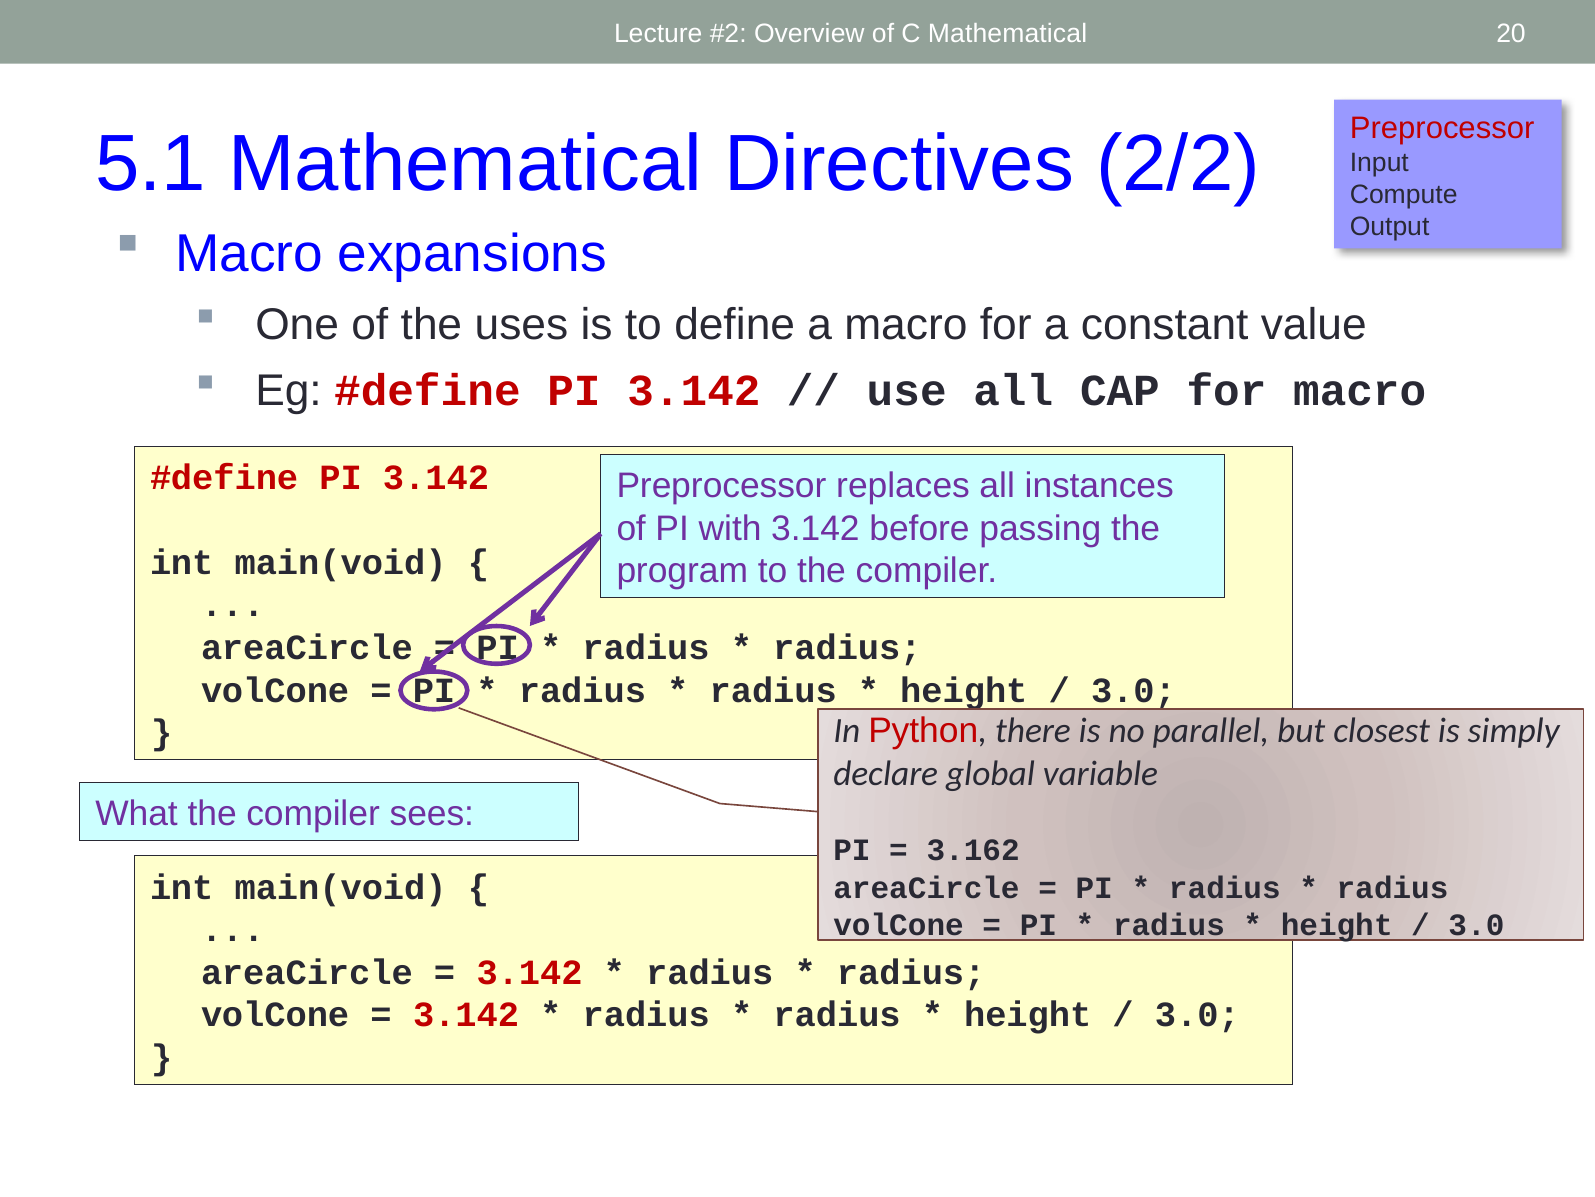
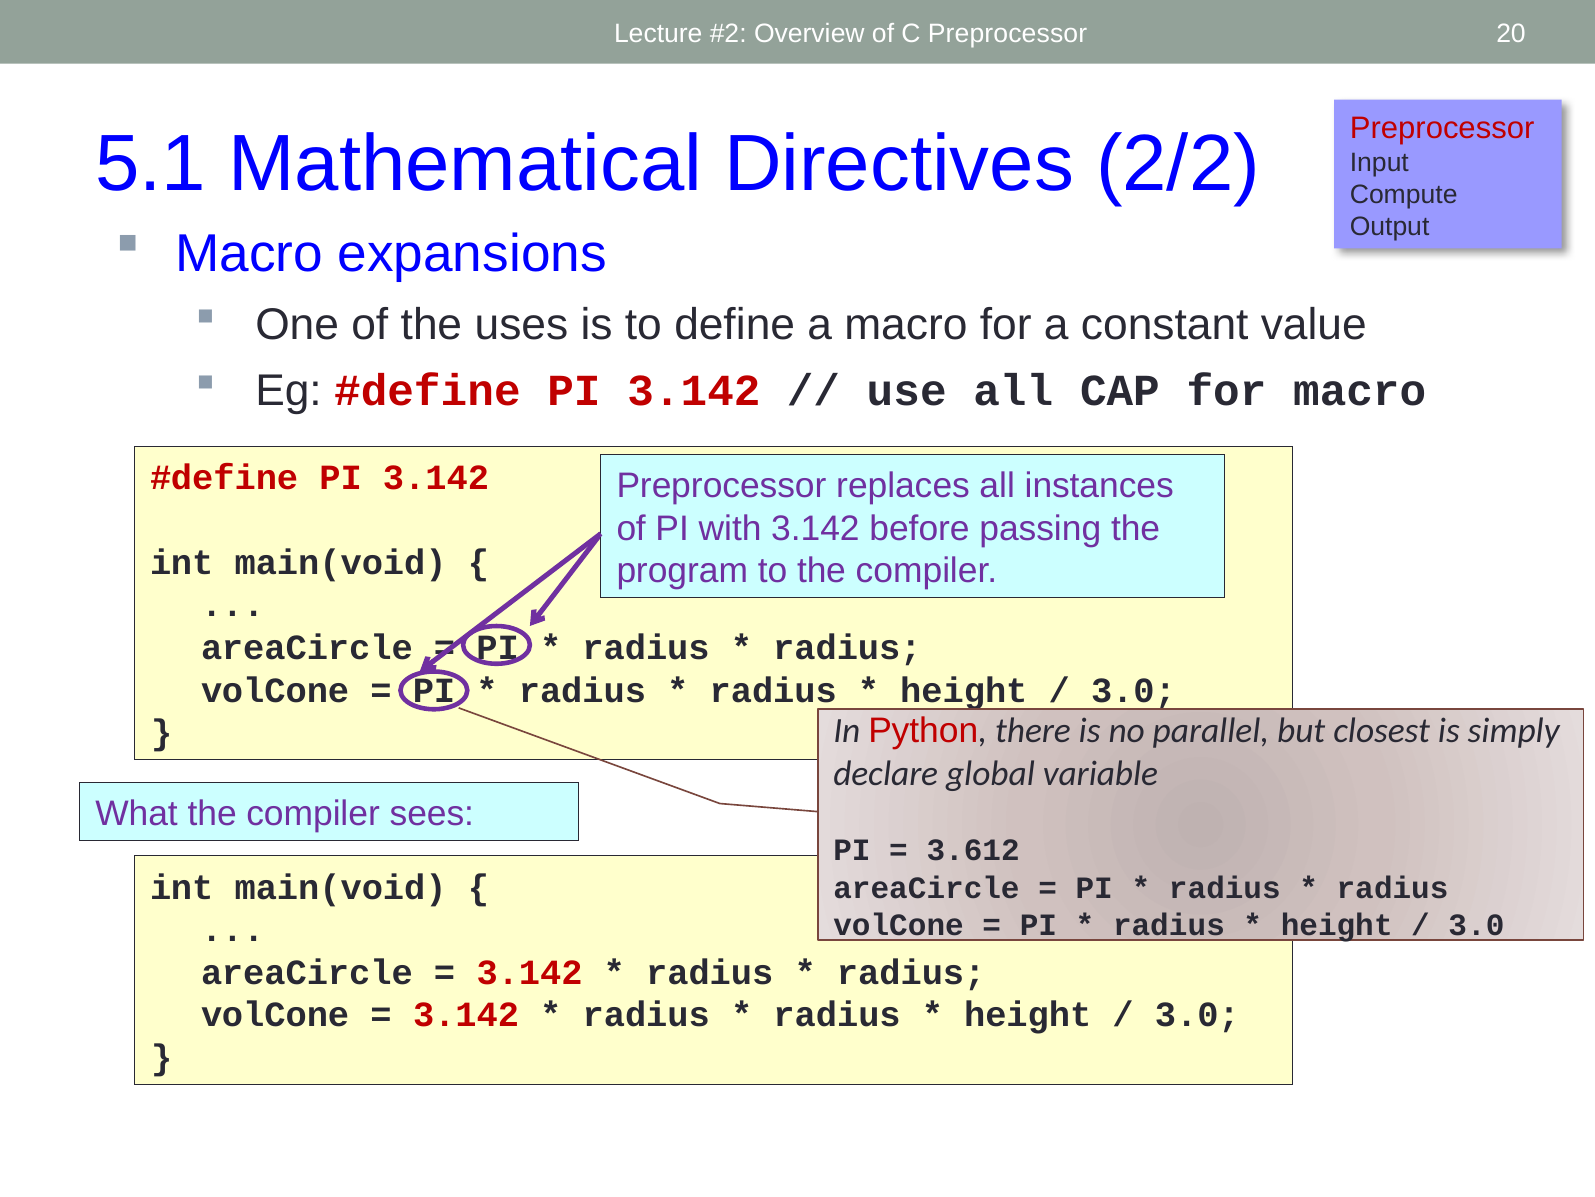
C Mathematical: Mathematical -> Preprocessor (1008, 34)
3.162: 3.162 -> 3.612 (973, 850)
